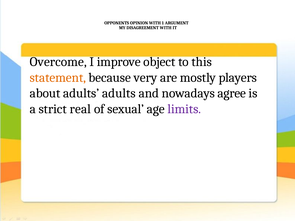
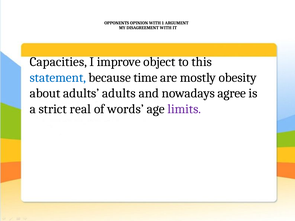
Overcome: Overcome -> Capacities (58, 62)
statement colour: orange -> blue (58, 78)
very: very -> time (146, 78)
players: players -> obesity (238, 78)
sexual: sexual -> words (126, 109)
